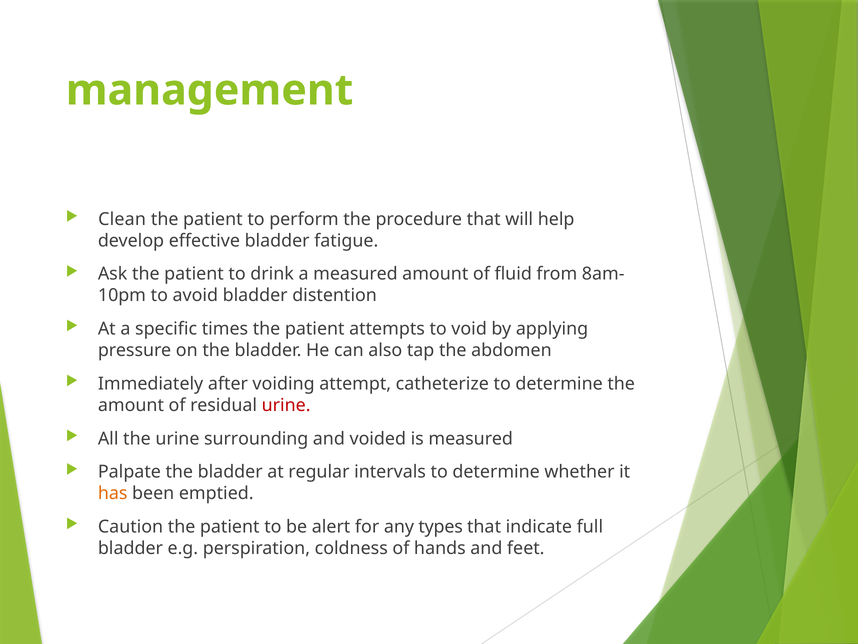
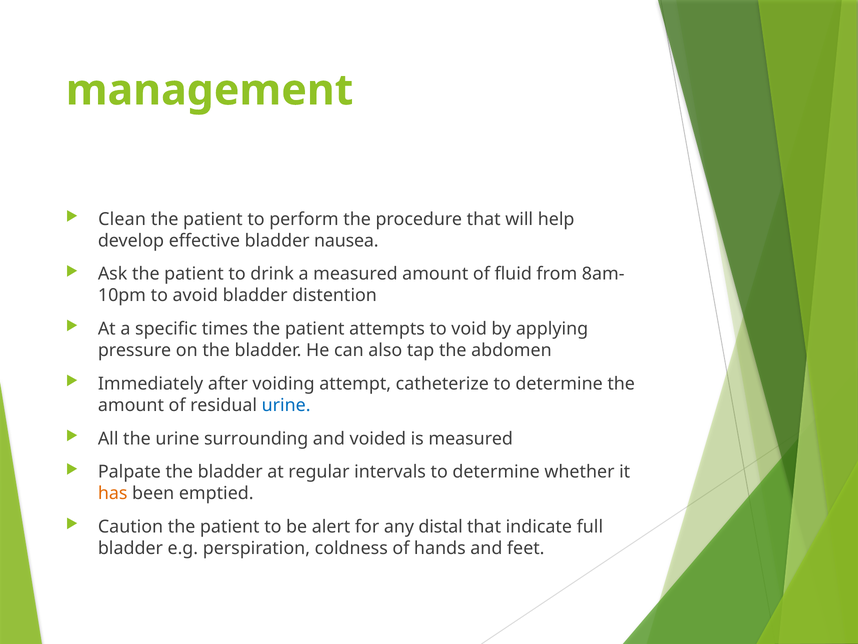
fatigue: fatigue -> nausea (346, 240)
urine colour: red -> blue (286, 405)
types: types -> distal (441, 527)
